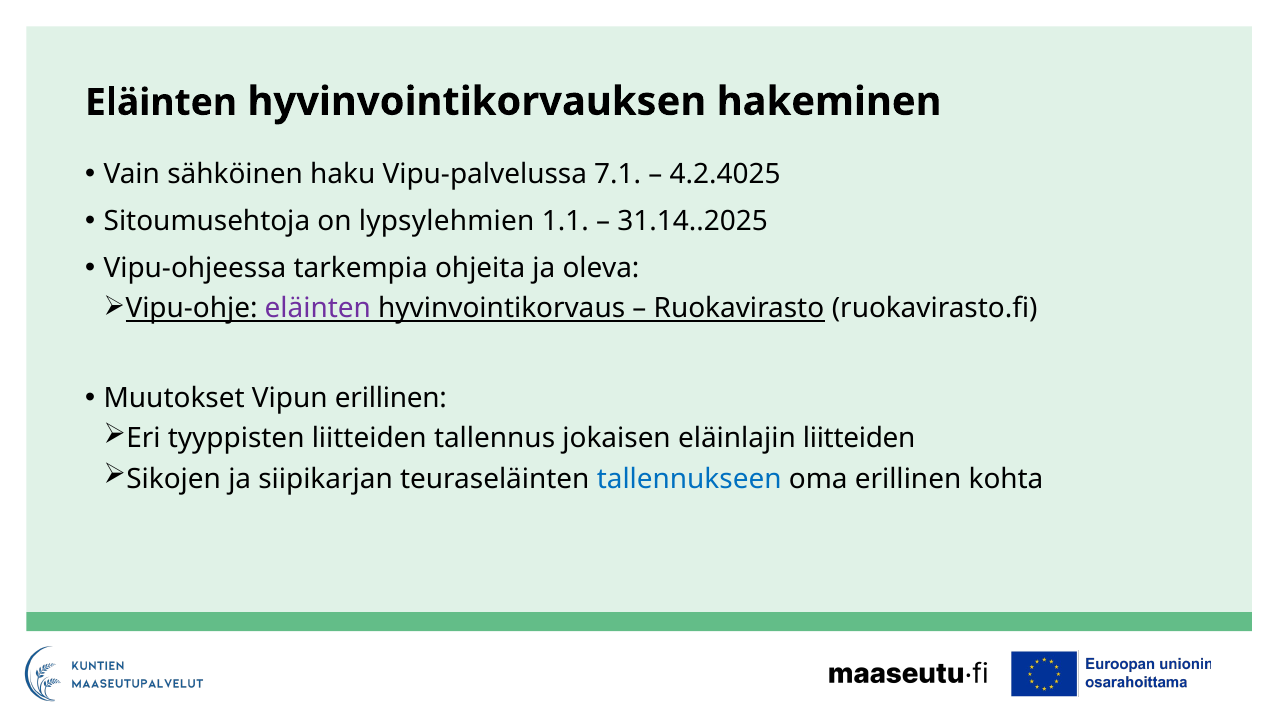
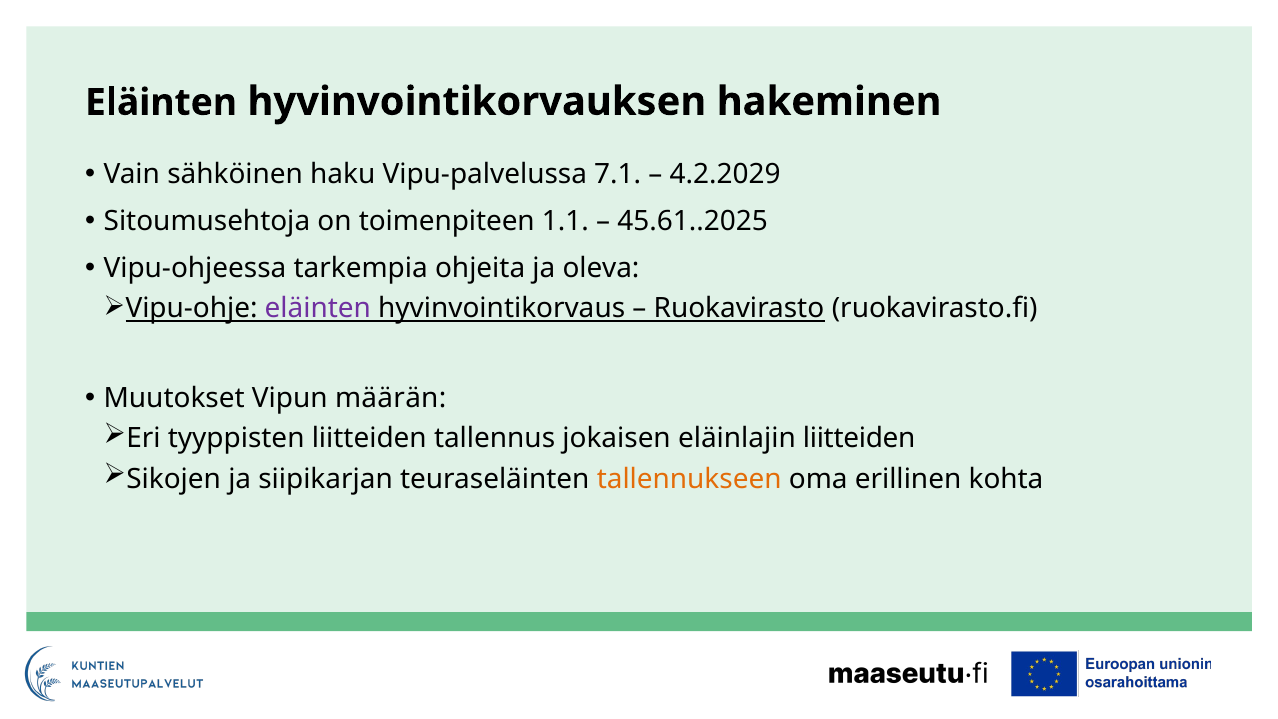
4.2.4025: 4.2.4025 -> 4.2.2029 (725, 174)
lypsylehmien: lypsylehmien -> toimenpiteen (447, 221)
31.14..2025: 31.14..2025 -> 45.61..2025 (693, 221)
Vipun erillinen: erillinen -> määrän (391, 398)
tallennukseen colour: blue -> orange (689, 479)
